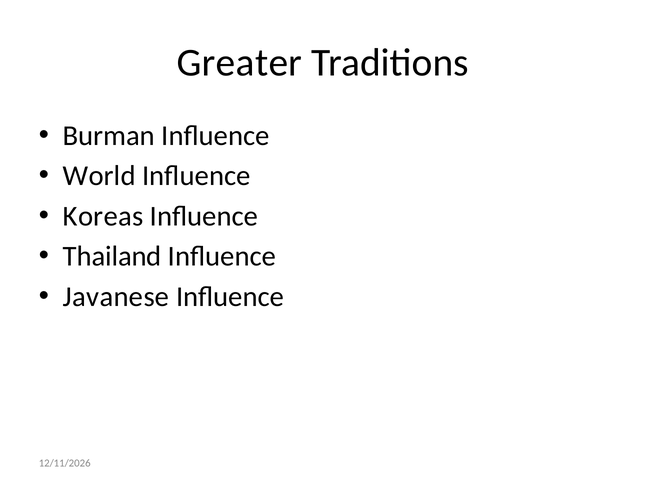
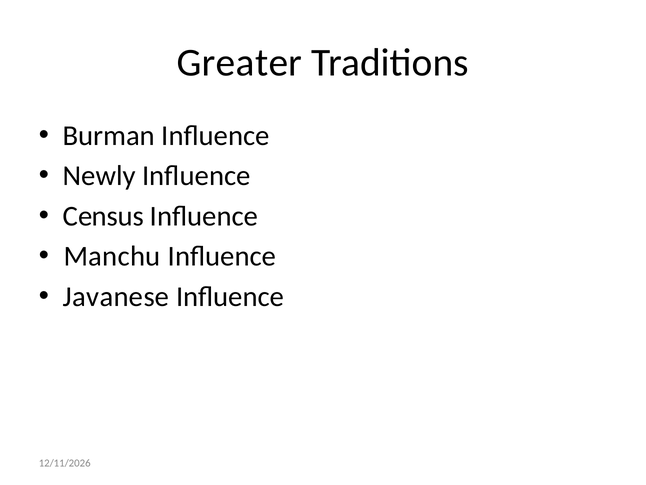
World: World -> Newly (99, 176)
Koreas: Koreas -> Census (103, 216)
Thailand: Thailand -> Manchu (112, 256)
